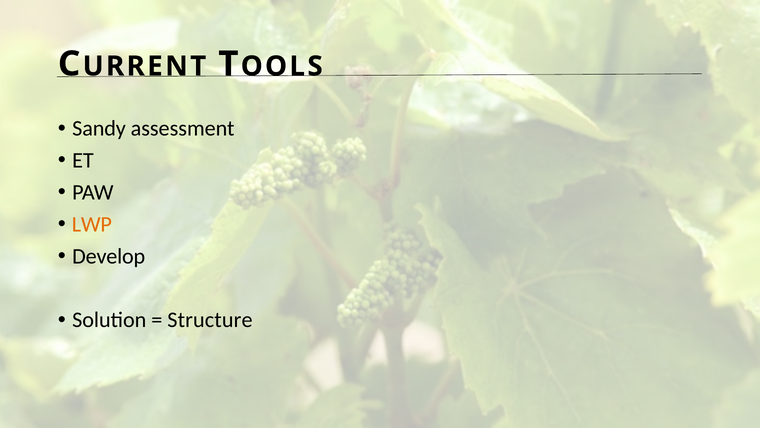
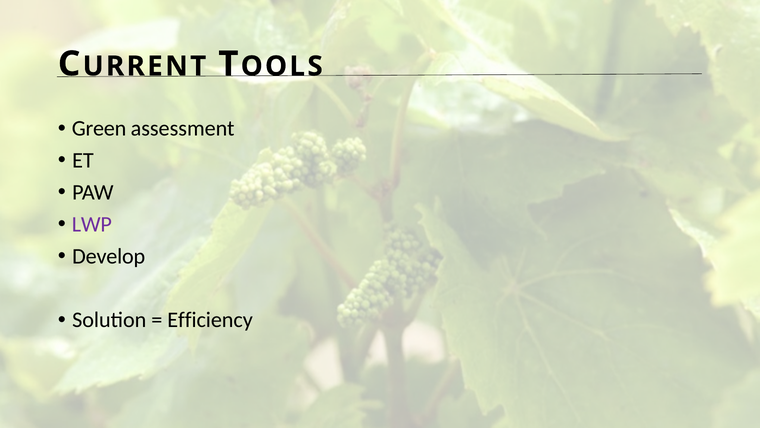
Sandy: Sandy -> Green (99, 128)
LWP colour: orange -> purple (92, 224)
Structure: Structure -> Efficiency (210, 320)
